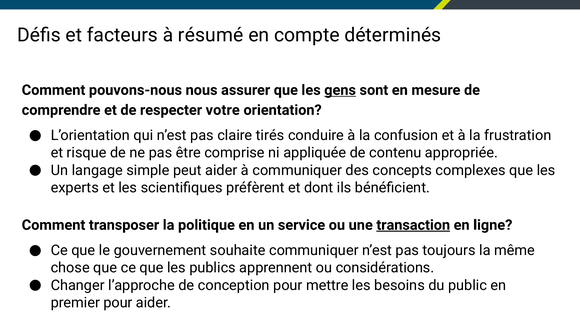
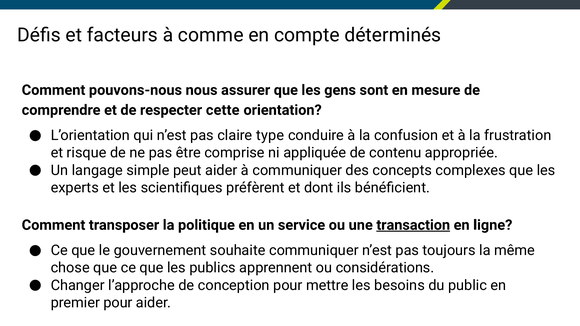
résumé: résumé -> comme (211, 35)
gens underline: present -> none (340, 90)
votre: votre -> cette (223, 110)
tirés: tirés -> type (270, 136)
